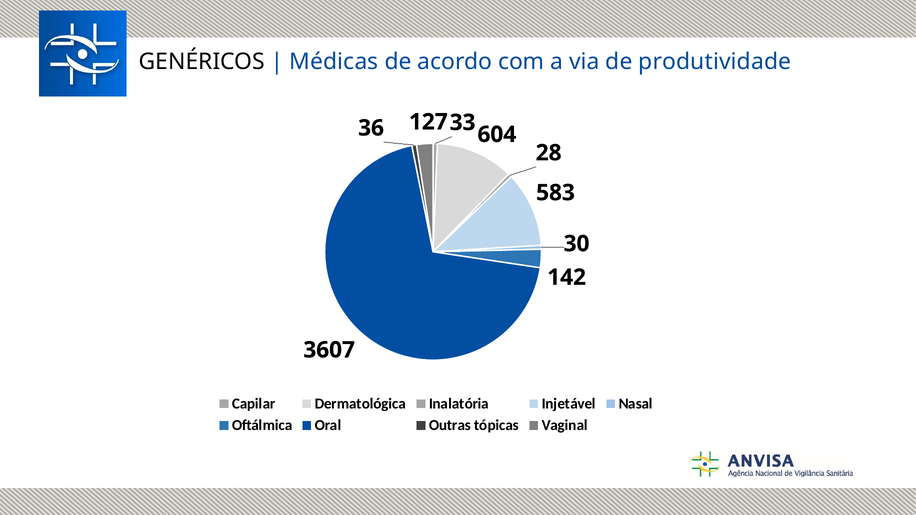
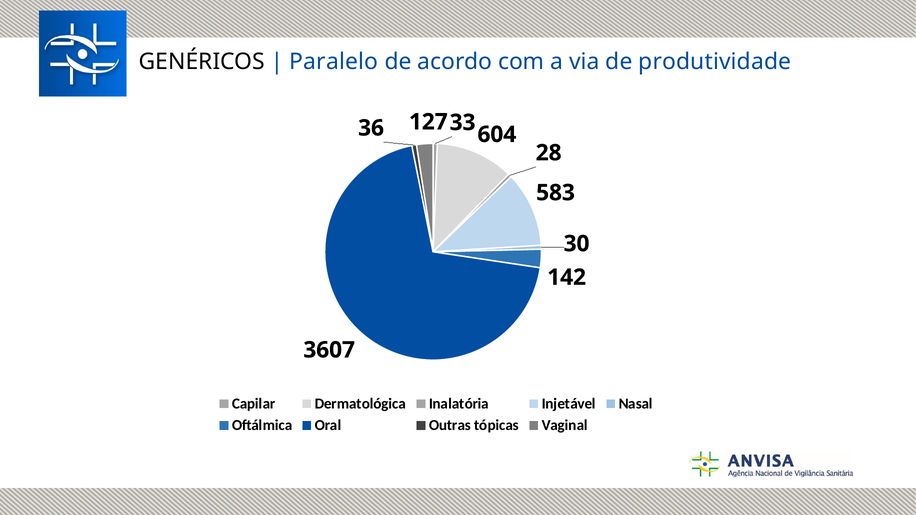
Médicas: Médicas -> Paralelo (334, 62)
